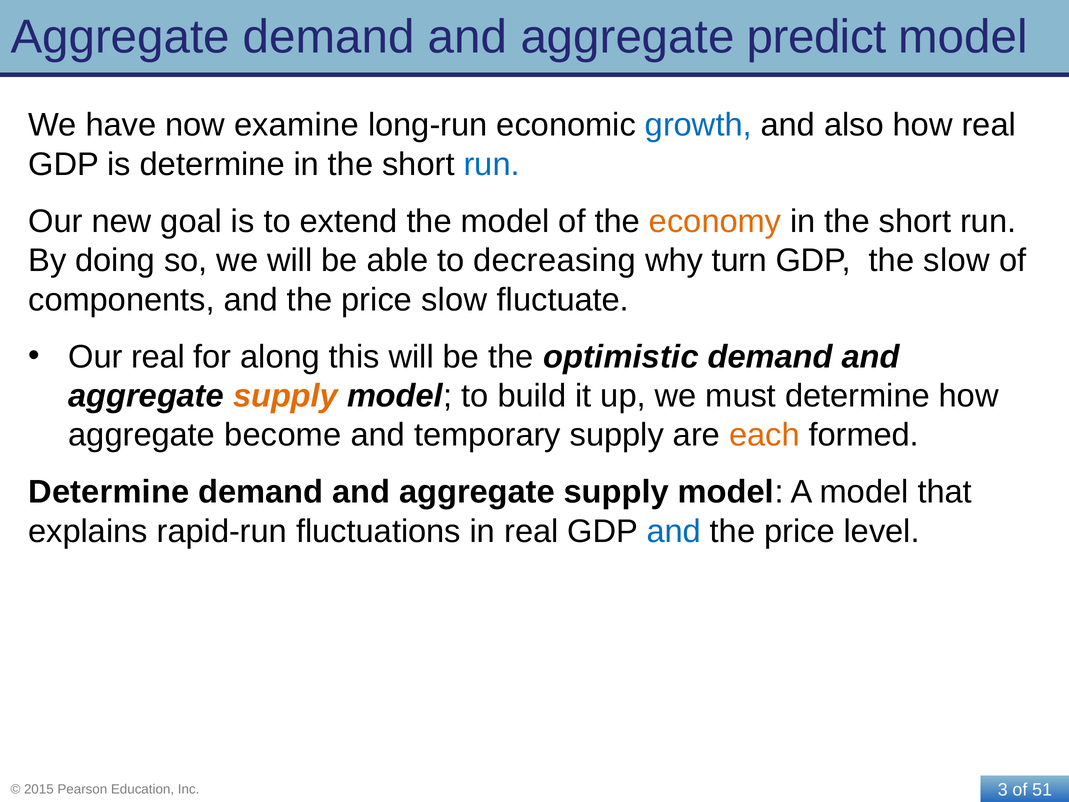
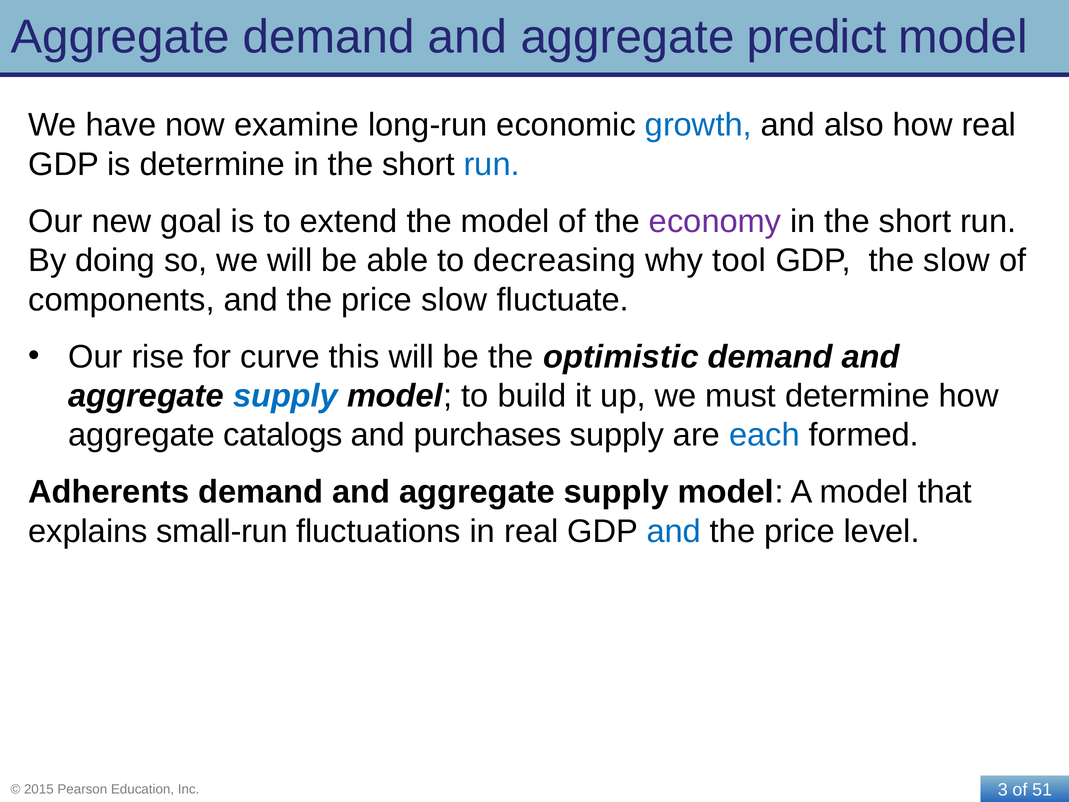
economy colour: orange -> purple (715, 221)
turn: turn -> tool (739, 260)
Our real: real -> rise (158, 357)
along: along -> curve (280, 357)
supply colour: orange -> blue (286, 396)
become: become -> catalogs (283, 435)
temporary: temporary -> purchases (488, 435)
each colour: orange -> blue (764, 435)
Determine: Determine -> Adherents (109, 492)
rapid-run: rapid-run -> small-run (222, 531)
